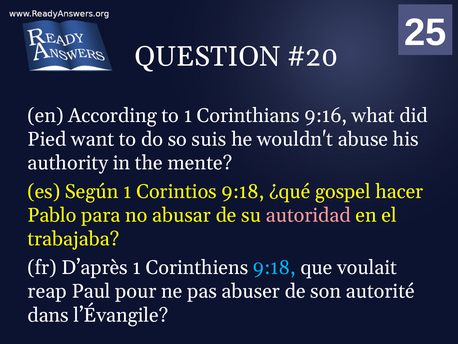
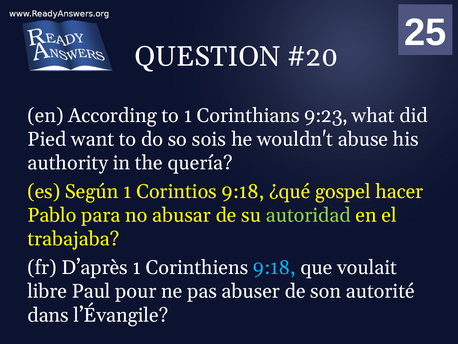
9:16: 9:16 -> 9:23 (326, 115)
suis: suis -> sois (209, 139)
mente: mente -> quería (200, 163)
autoridad colour: pink -> light green (308, 215)
reap: reap -> libre (47, 291)
